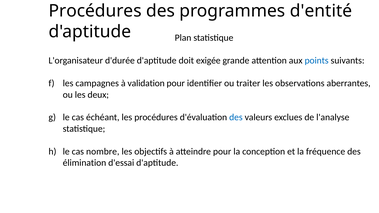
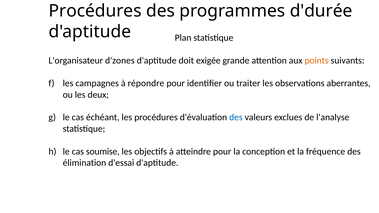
d'entité: d'entité -> d'durée (321, 11)
d'durée: d'durée -> d'zones (120, 61)
points colour: blue -> orange (317, 61)
validation: validation -> répondre (146, 83)
nombre: nombre -> soumise (103, 152)
